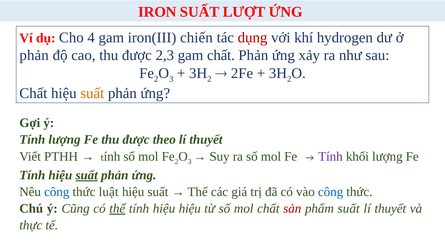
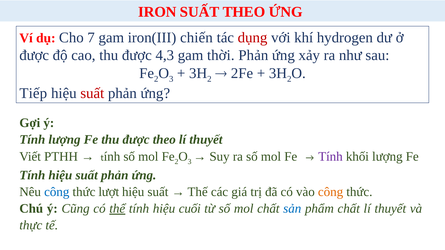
SUẤT LƯỢT: LƯỢT -> THEO (244, 12)
4: 4 -> 7 (91, 38)
phản: phản -> được (34, 55)
2,3: 2,3 -> 4,3 (165, 55)
gam chất: chất -> thời (221, 55)
Chất: Chất -> Tiếp (33, 94)
suất colour: orange -> red (92, 94)
suất underline: present -> none (87, 176)
luật: luật -> lượt (109, 192)
công colour: blue -> orange (331, 192)
hiệu hiệu: hiệu -> cuối (190, 209)
sản colour: red -> blue (292, 209)
phẩm suất: suất -> chất (349, 209)
